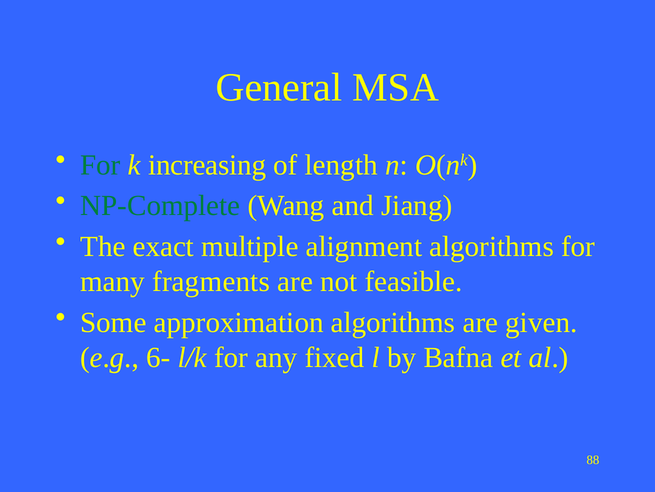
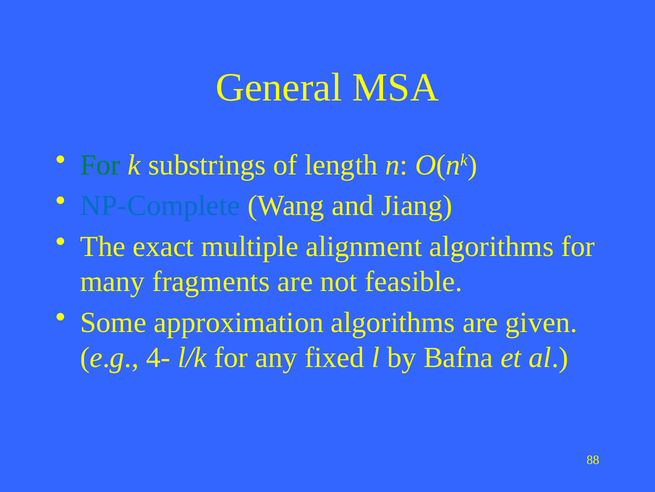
increasing: increasing -> substrings (207, 165)
NP-Complete colour: green -> blue (160, 205)
6-: 6- -> 4- (158, 357)
